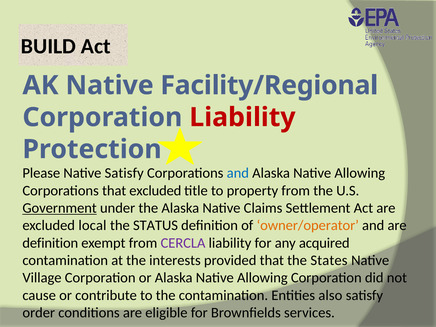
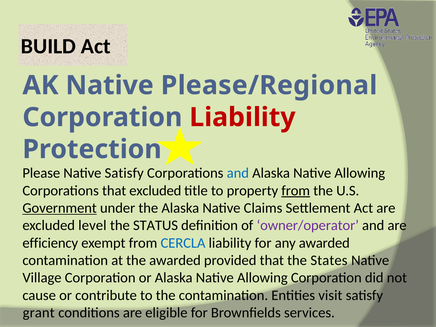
Facility/Regional: Facility/Regional -> Please/Regional (269, 85)
from underline: none -> present (296, 191)
local: local -> level (92, 225)
owner/operator colour: orange -> purple (308, 225)
definition: definition -> efficiency (50, 243)
CERCLA colour: purple -> blue (183, 243)
any acquired: acquired -> awarded (324, 243)
the interests: interests -> awarded (175, 260)
also: also -> visit (330, 295)
order: order -> grant (39, 313)
